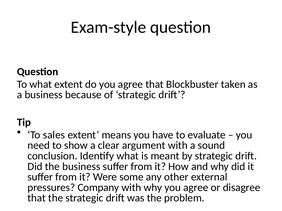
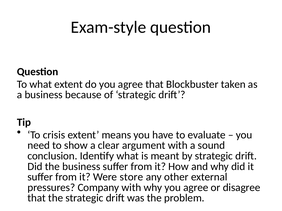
sales: sales -> crisis (54, 135)
some: some -> store (131, 177)
